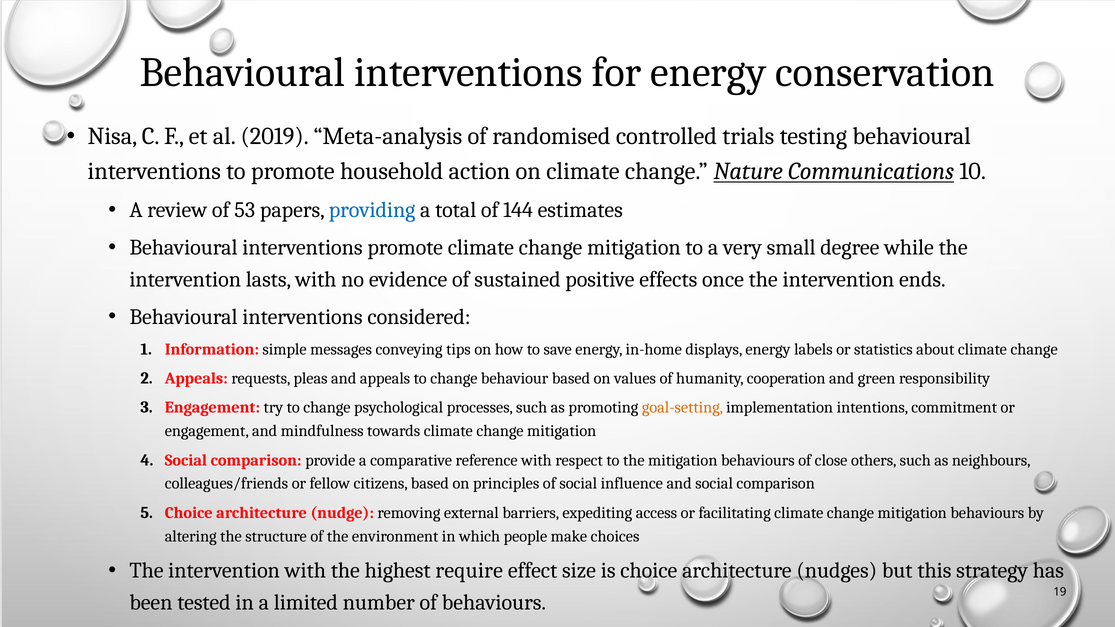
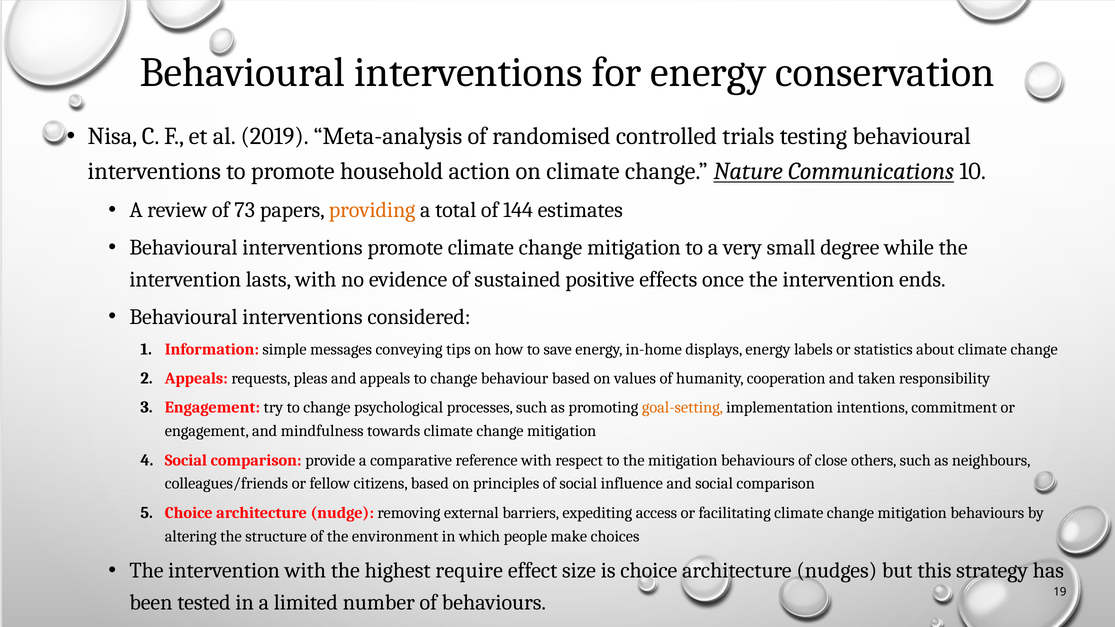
53: 53 -> 73 (245, 210)
providing colour: blue -> orange (372, 210)
green: green -> taken (877, 379)
